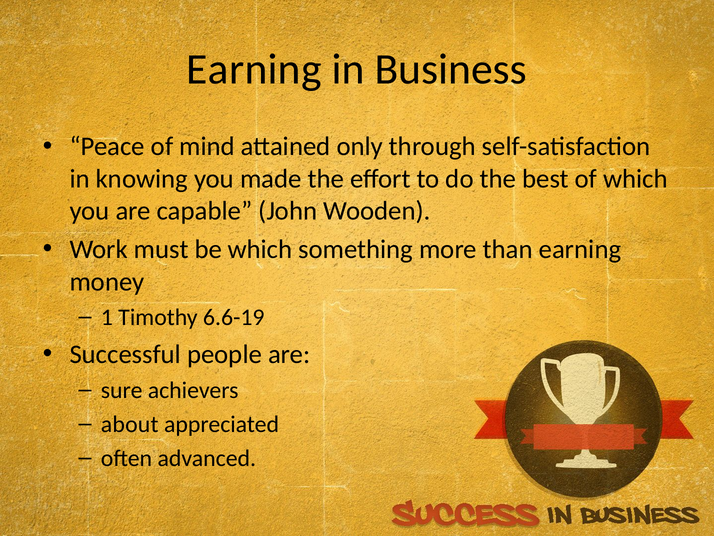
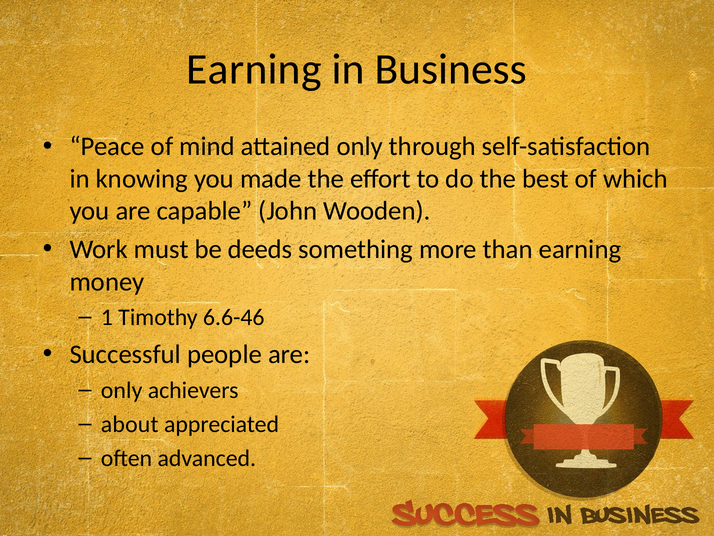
be which: which -> deeds (260, 249)
6.6-19: 6.6-19 -> 6.6-46 (234, 317)
sure: sure -> only (122, 390)
